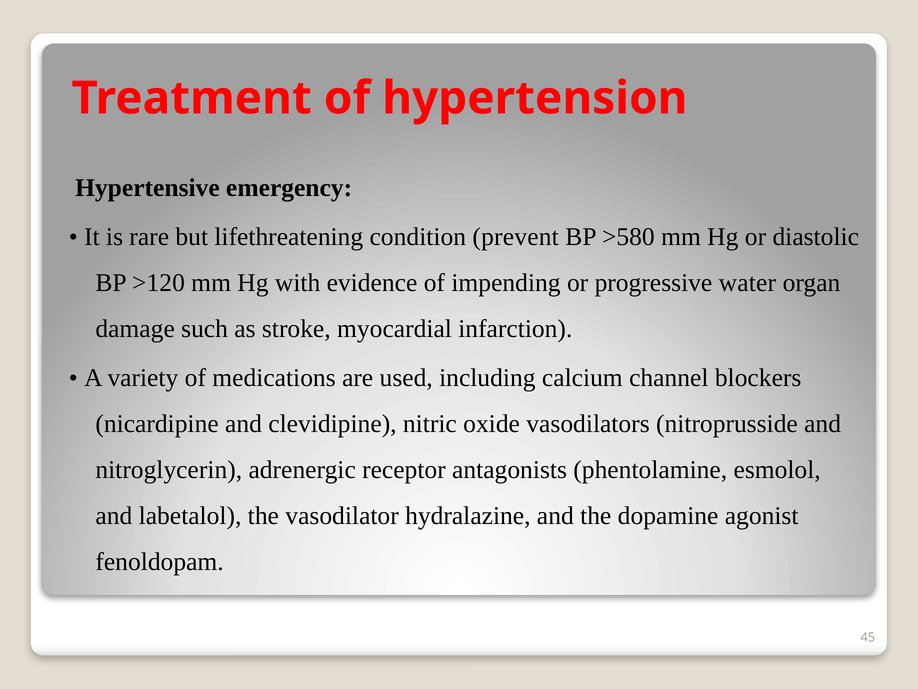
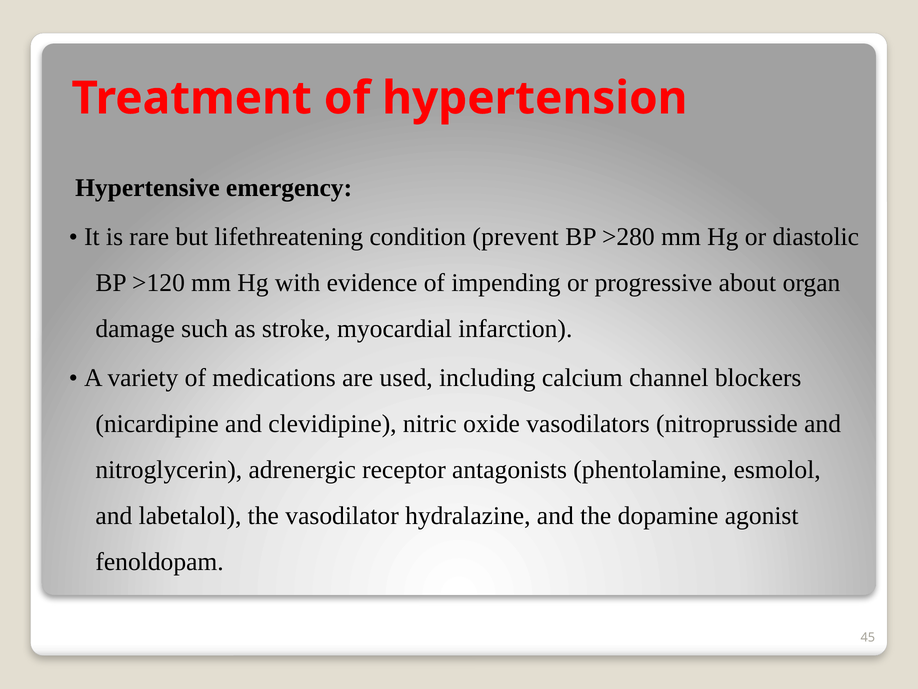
>580: >580 -> >280 (628, 237)
water: water -> about (747, 283)
